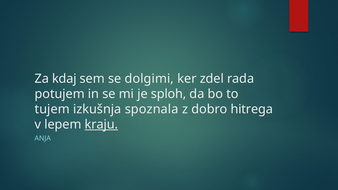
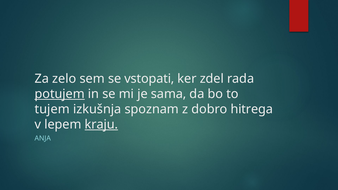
kdaj: kdaj -> zelo (64, 79)
dolgimi: dolgimi -> vstopati (149, 79)
potujem underline: none -> present (60, 94)
sploh: sploh -> sama (169, 94)
spoznala: spoznala -> spoznam (152, 109)
